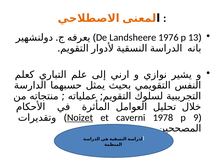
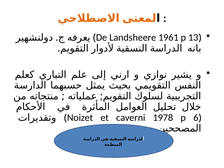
1976: 1976 -> 1961 (168, 38)
Noizet underline: present -> none (80, 118)
9: 9 -> 6 (196, 118)
